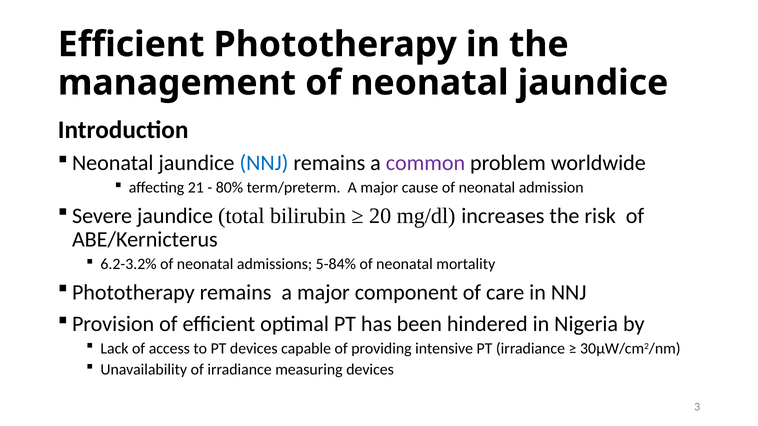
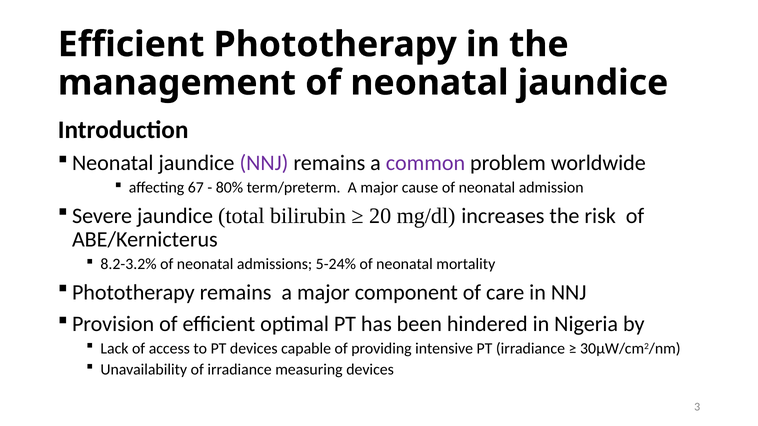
NNJ colour: blue -> purple (264, 163)
21: 21 -> 67 (196, 188)
6.2-3.2%: 6.2-3.2% -> 8.2-3.2% (129, 264)
5-84%: 5-84% -> 5-24% (336, 264)
